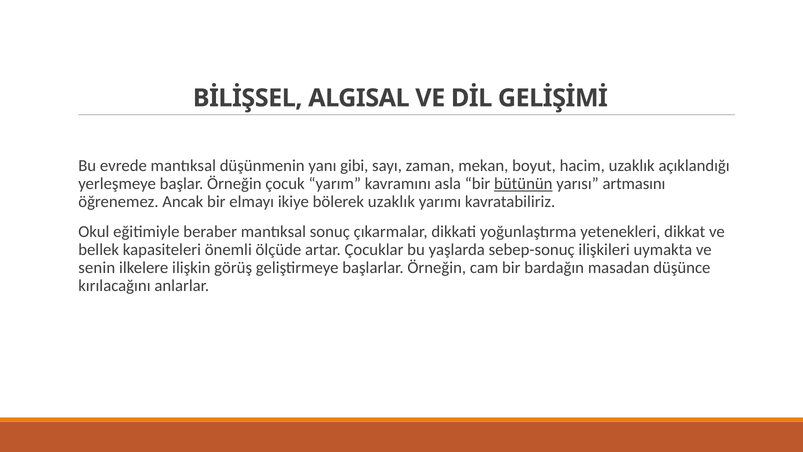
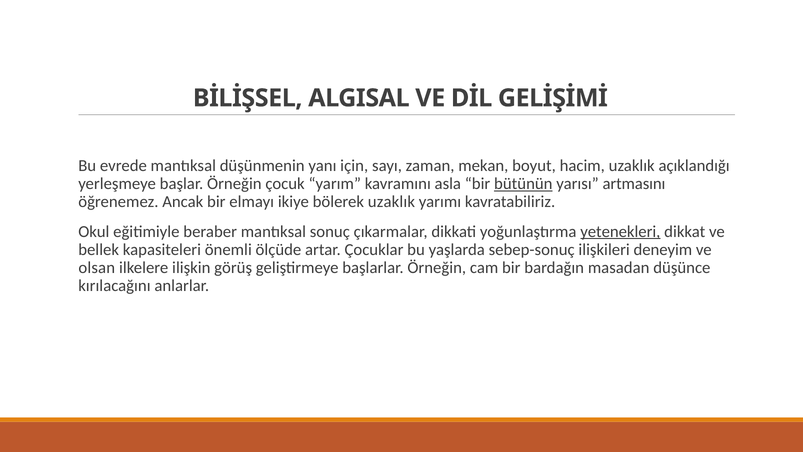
gibi: gibi -> için (354, 165)
yetenekleri underline: none -> present (620, 231)
uymakta: uymakta -> deneyim (663, 249)
senin: senin -> olsan (97, 268)
